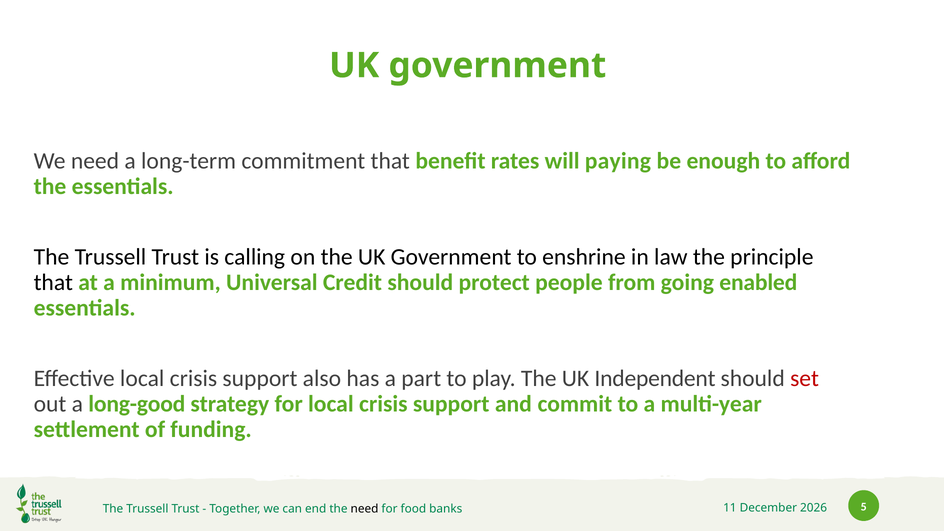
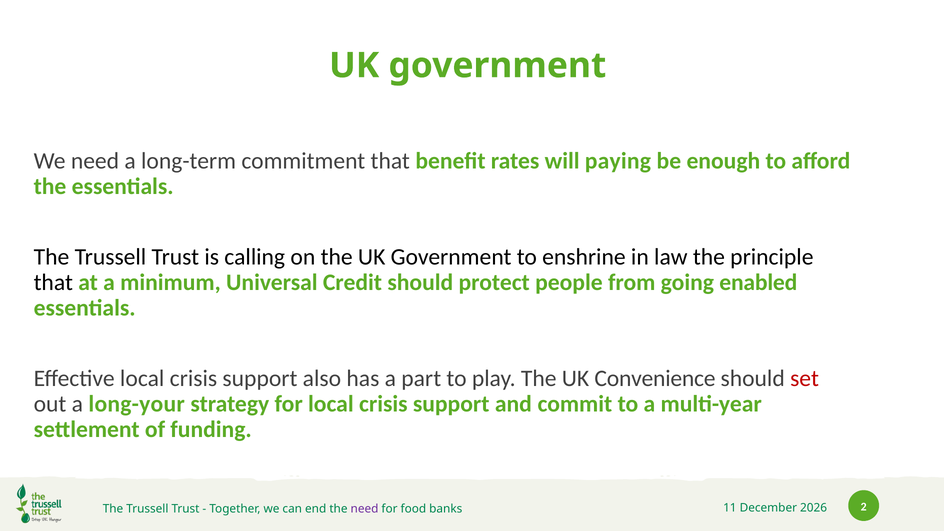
Independent: Independent -> Convenience (655, 379)
long-good: long-good -> long-your (137, 404)
need colour: black -> purple (365, 509)
5: 5 -> 2 (864, 507)
